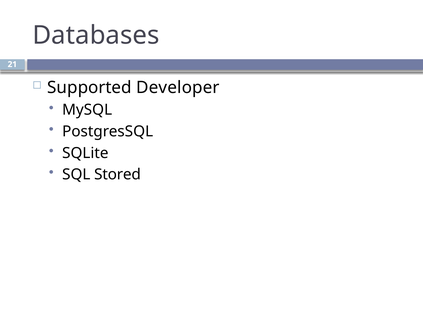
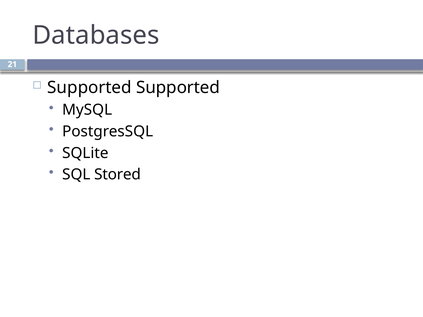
Supported Developer: Developer -> Supported (178, 88)
